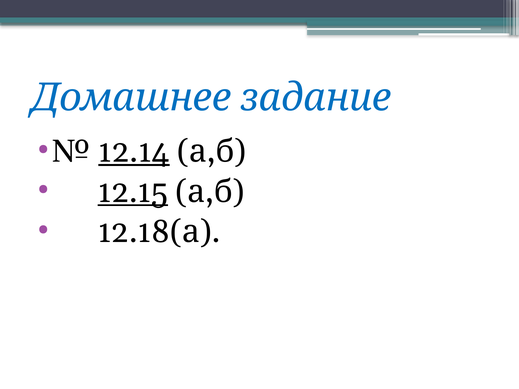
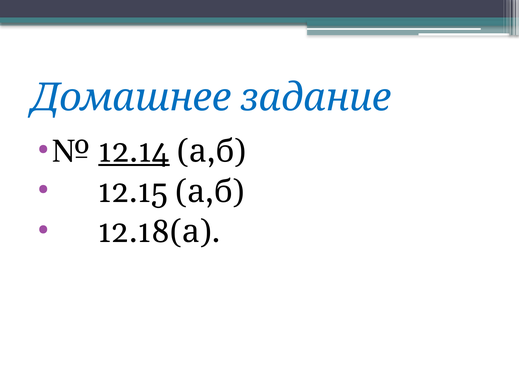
12.15 underline: present -> none (133, 192)
